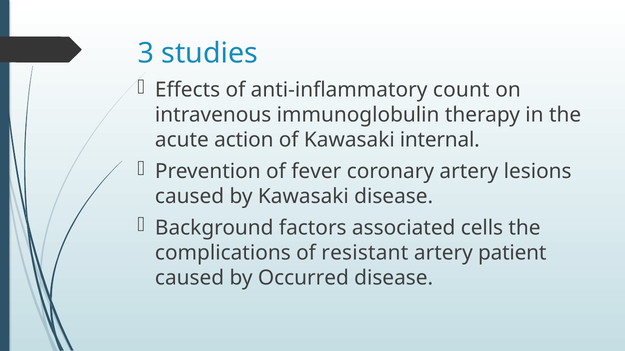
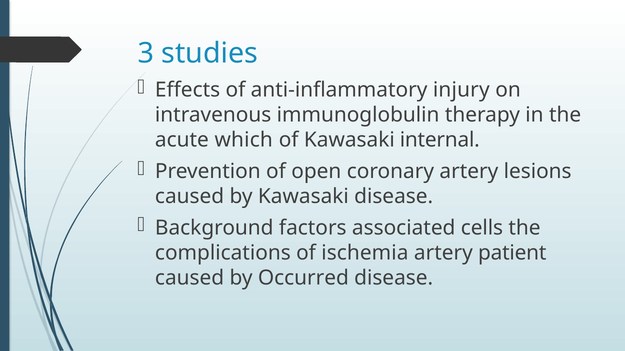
count: count -> injury (461, 90)
action: action -> which (244, 140)
fever: fever -> open (316, 172)
resistant: resistant -> ischemia (365, 253)
